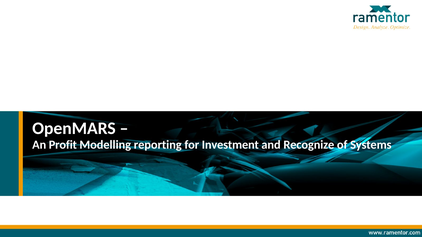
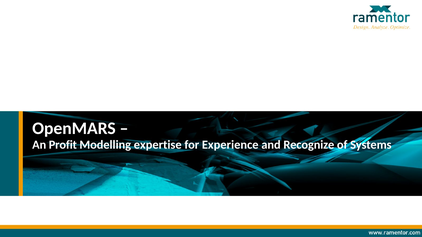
reporting: reporting -> expertise (158, 145)
Investment: Investment -> Experience (230, 145)
